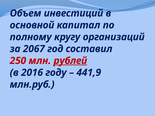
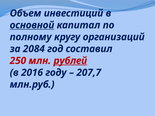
основной underline: none -> present (32, 25)
2067: 2067 -> 2084 (34, 49)
441,9: 441,9 -> 207,7 (89, 73)
